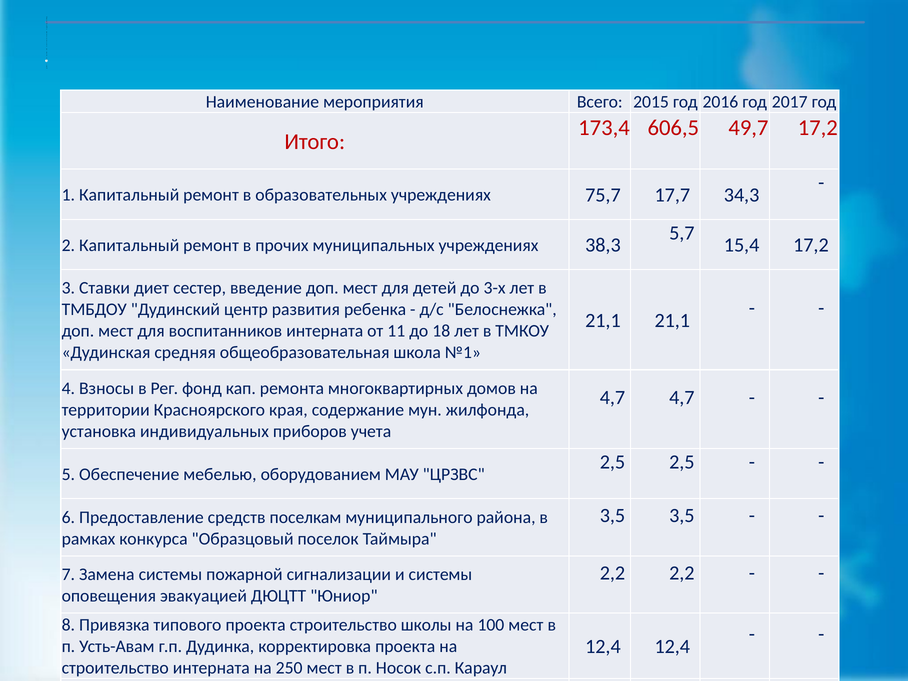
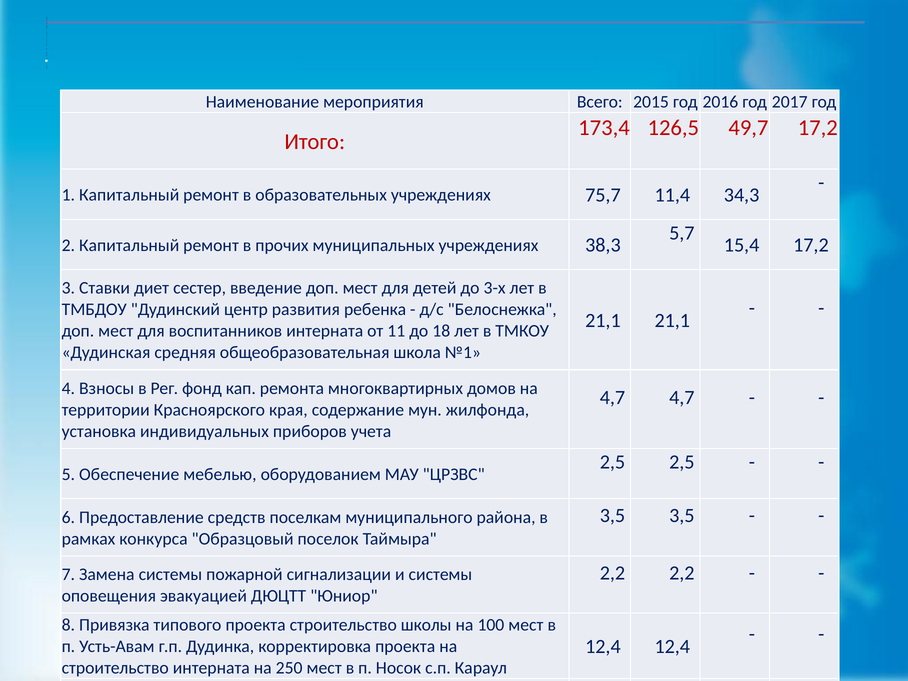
606,5: 606,5 -> 126,5 (673, 128)
17,7: 17,7 -> 11,4 (672, 195)
